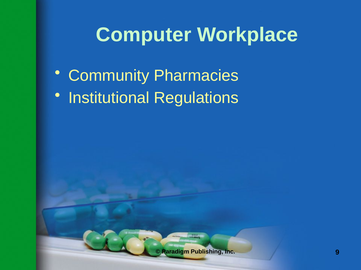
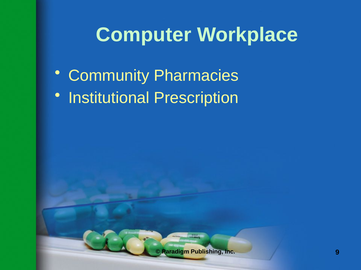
Regulations: Regulations -> Prescription (196, 98)
